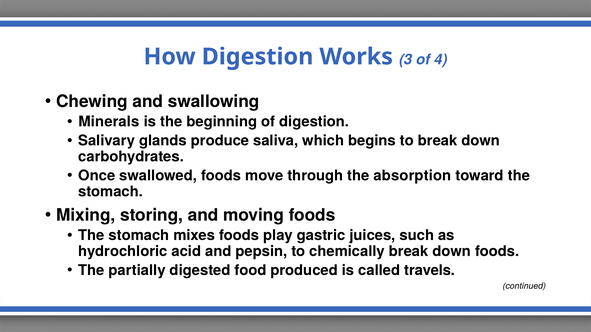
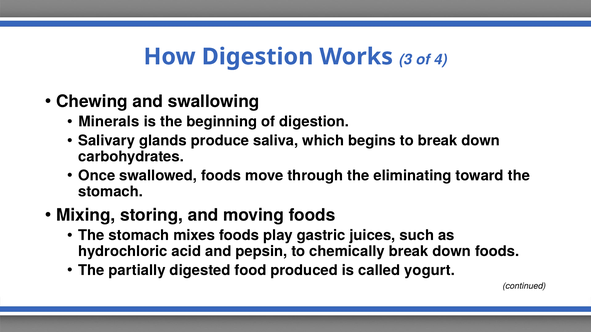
absorption: absorption -> eliminating (413, 176)
travels: travels -> yogurt (430, 271)
